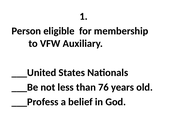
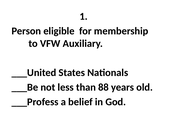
76: 76 -> 88 (103, 87)
